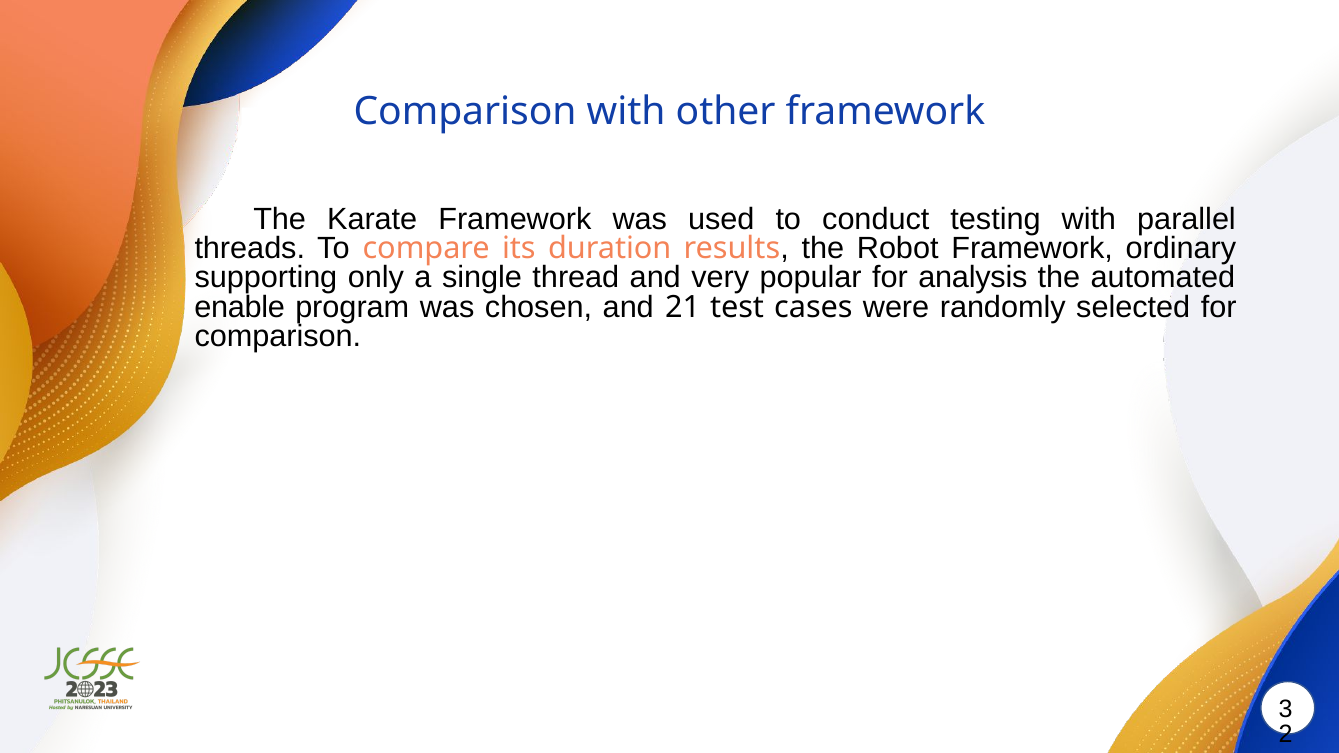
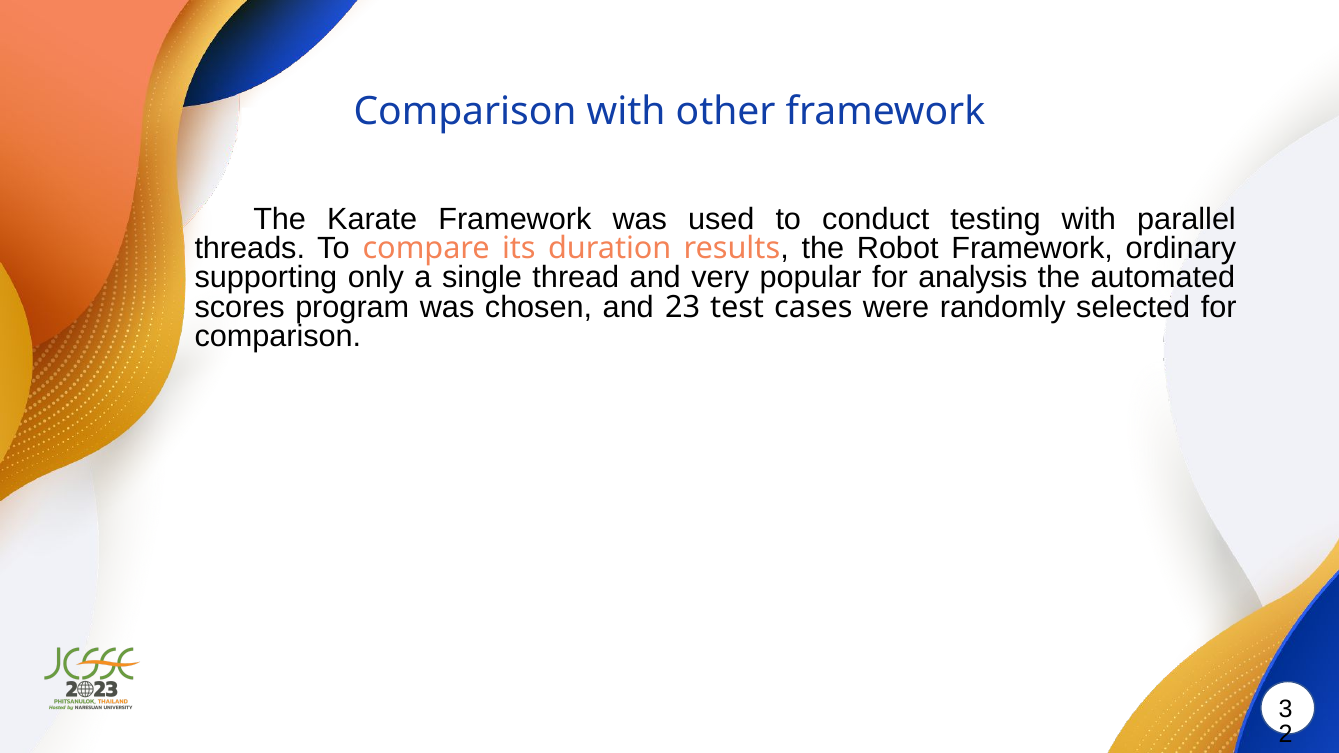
enable: enable -> scores (240, 307)
21: 21 -> 23 (683, 307)
